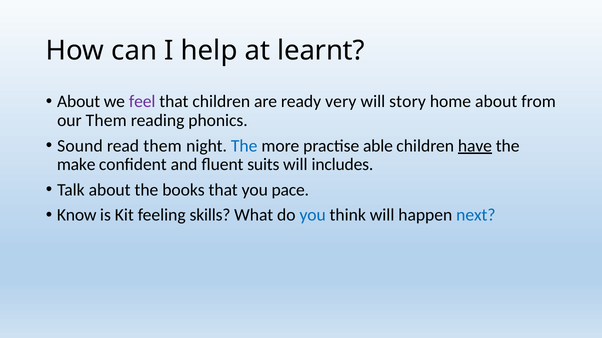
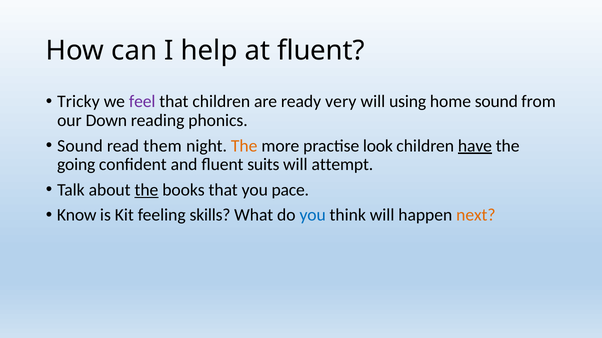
at learnt: learnt -> fluent (321, 51)
About: About -> Tricky (78, 102)
story: story -> using (408, 102)
home about: about -> sound (496, 102)
our Them: Them -> Down (106, 121)
The colour: blue -> orange (244, 146)
able: able -> look (378, 146)
make: make -> going (76, 165)
includes: includes -> attempt (342, 165)
the underline: none -> present (146, 190)
next colour: blue -> orange (476, 215)
